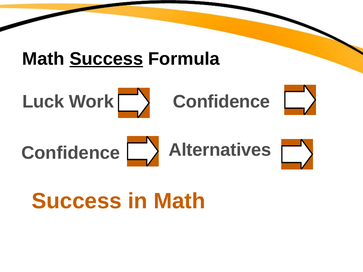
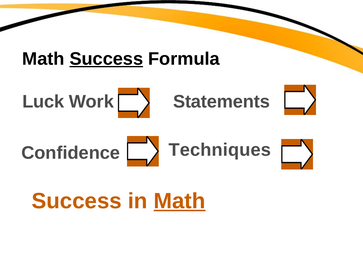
Work Confidence: Confidence -> Statements (221, 102)
Alternatives: Alternatives -> Techniques (220, 150)
Math underline: none -> present (180, 201)
